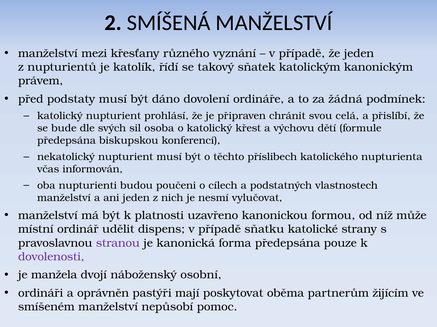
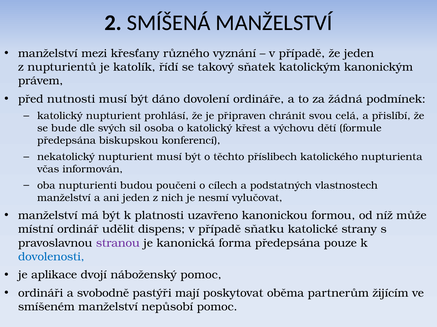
podstaty: podstaty -> nutnosti (71, 99)
dovolenosti colour: purple -> blue (51, 257)
manžela: manžela -> aplikace (54, 275)
náboženský osobní: osobní -> pomoc (201, 275)
oprávněn: oprávněn -> svobodně (103, 294)
